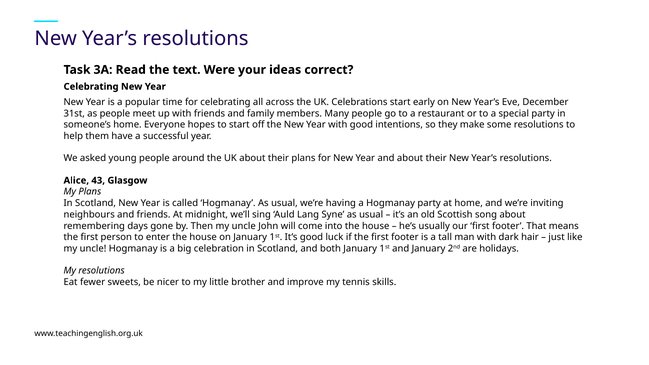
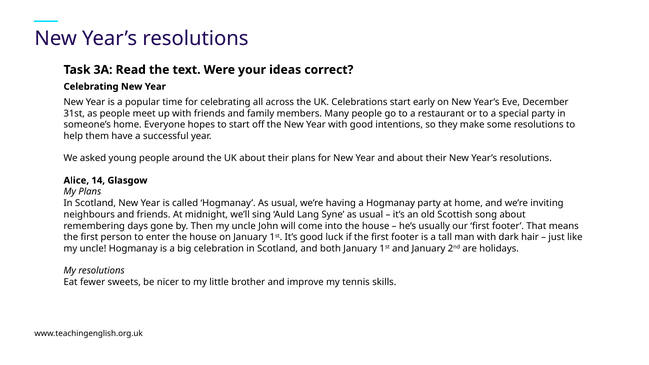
43: 43 -> 14 (98, 180)
